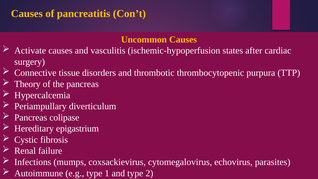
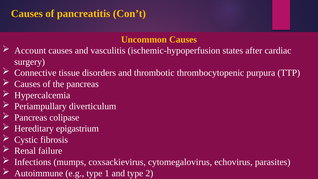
Activate: Activate -> Account (30, 51)
Theory: Theory -> Causes (27, 84)
